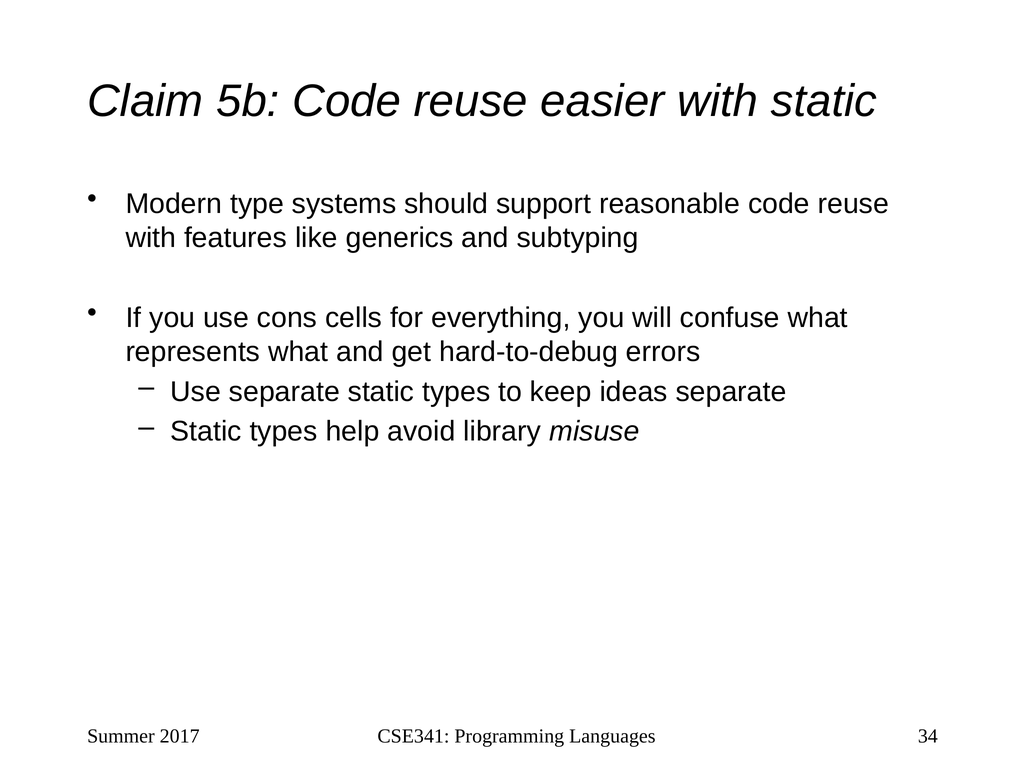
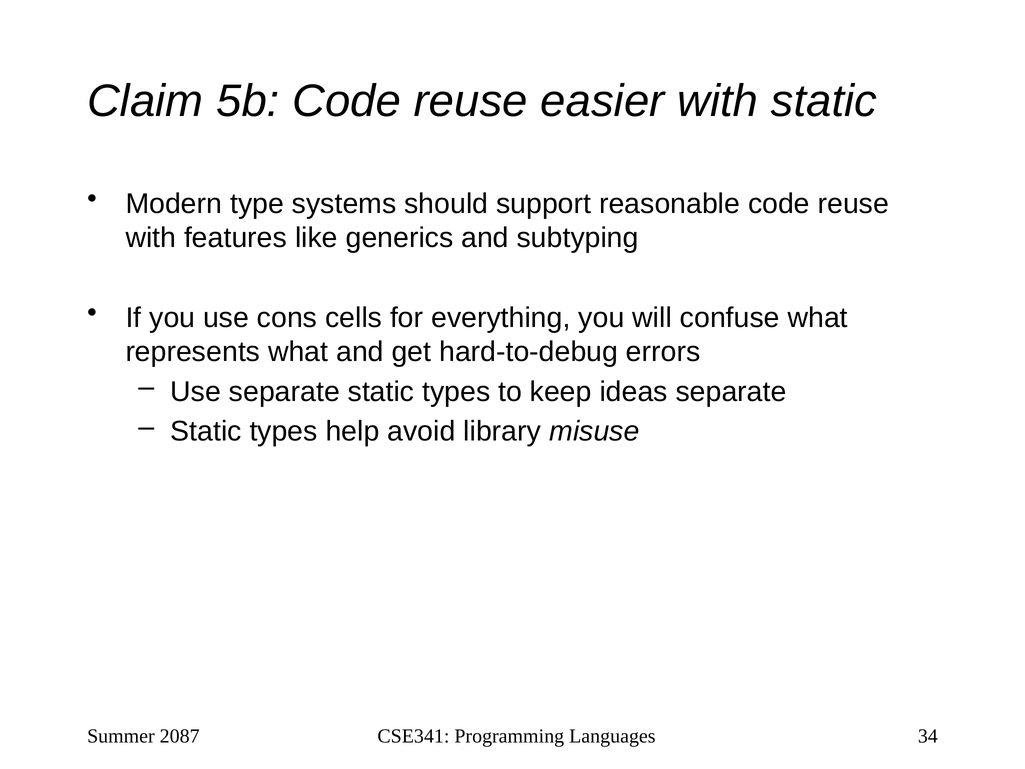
2017: 2017 -> 2087 (180, 736)
